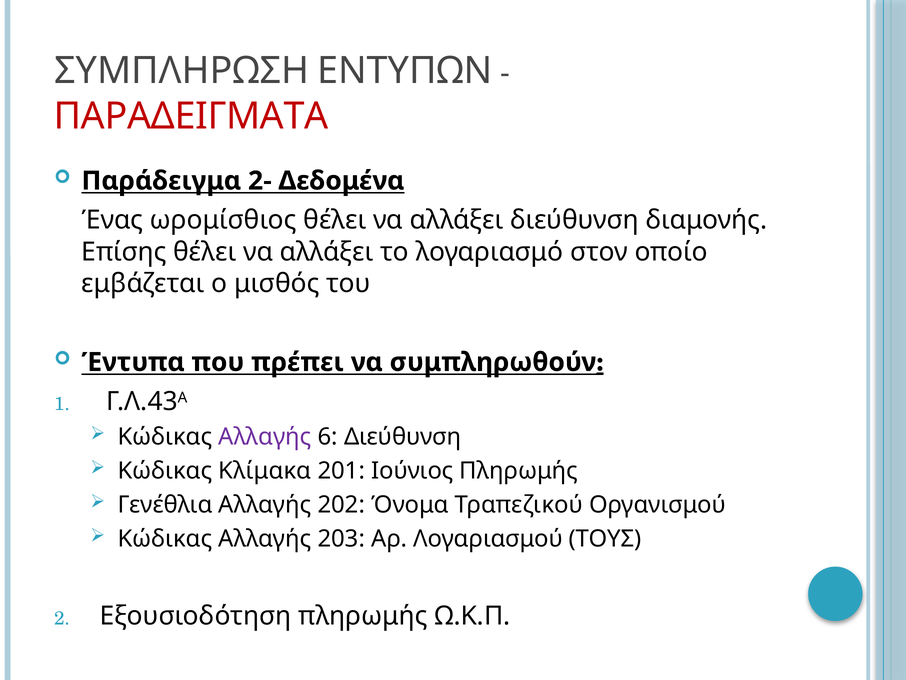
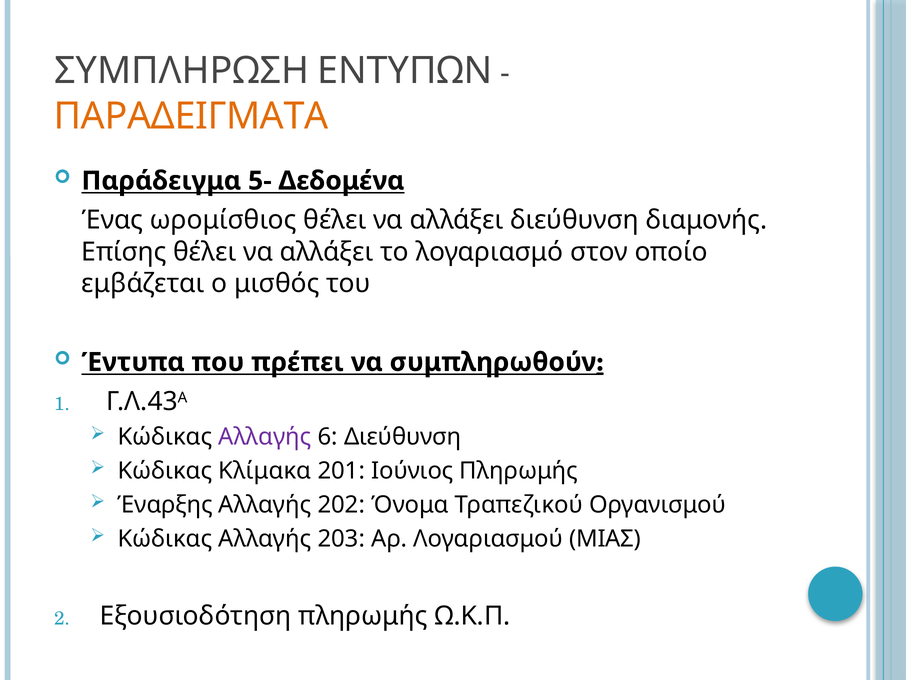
ΠΑΡΑΔΕΙΓΜΑΤΑ colour: red -> orange (191, 116)
2-: 2- -> 5- (260, 181)
Γενέθλια: Γενέθλια -> Έναρξης (165, 504)
ΤΟΥΣ: ΤΟΥΣ -> ΜΙΑΣ (605, 538)
